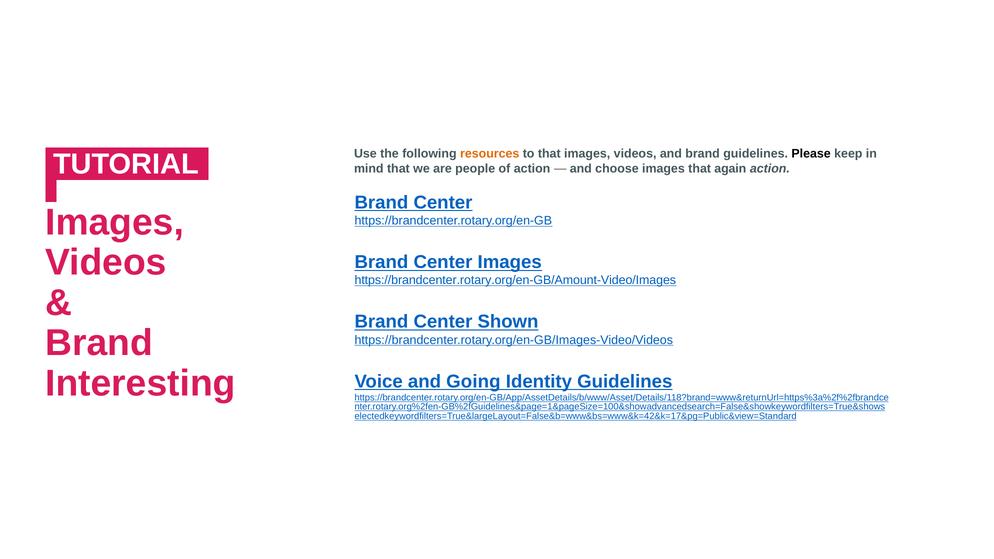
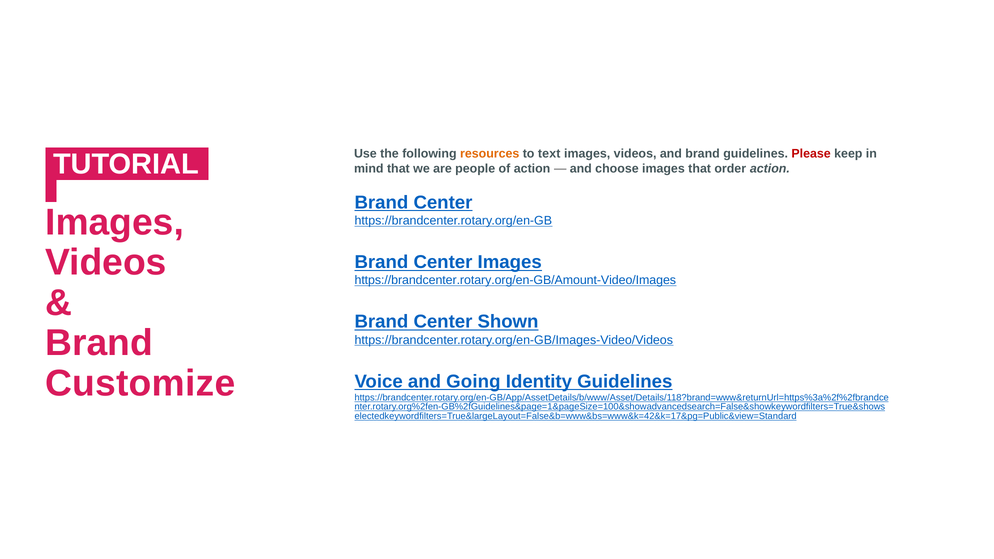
to that: that -> text (549, 154)
Please colour: black -> red (811, 154)
again: again -> order (730, 169)
Interesting: Interesting -> Customize (140, 383)
